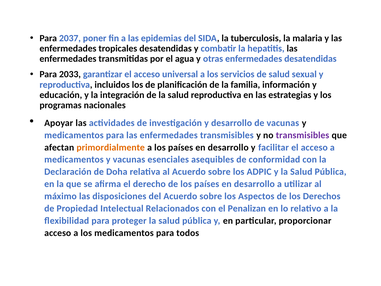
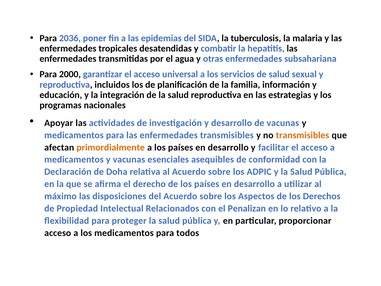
2037: 2037 -> 2036 (70, 38)
enfermedades desatendidas: desatendidas -> subsahariana (310, 59)
2033: 2033 -> 2000 (70, 74)
transmisibles colour: purple -> orange (303, 135)
